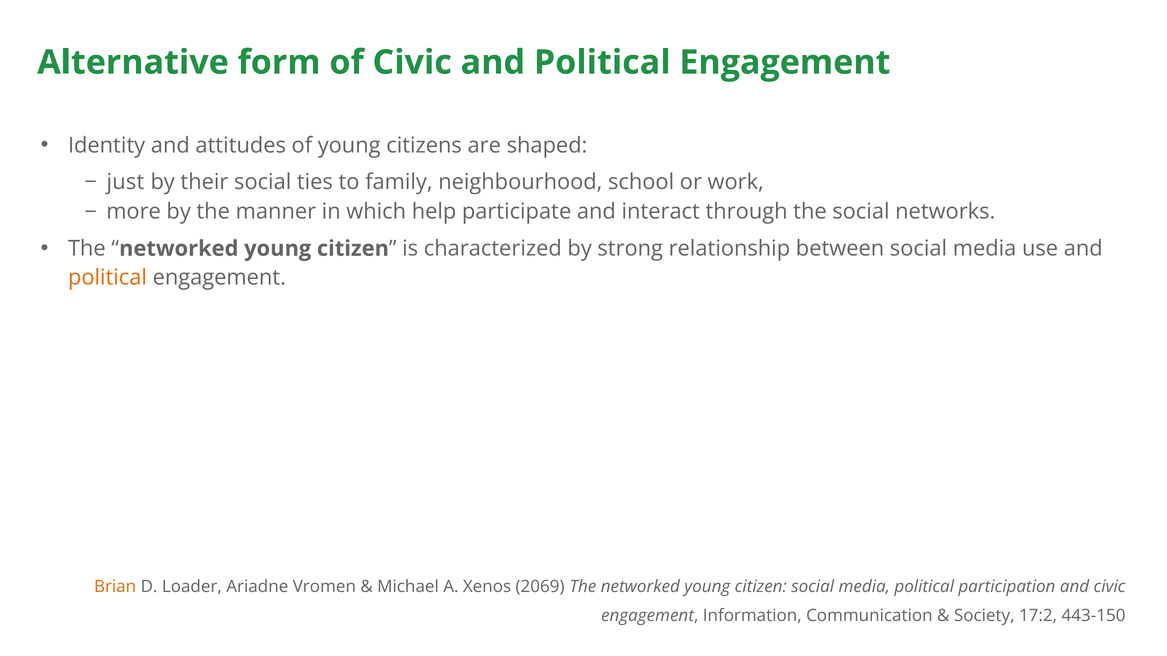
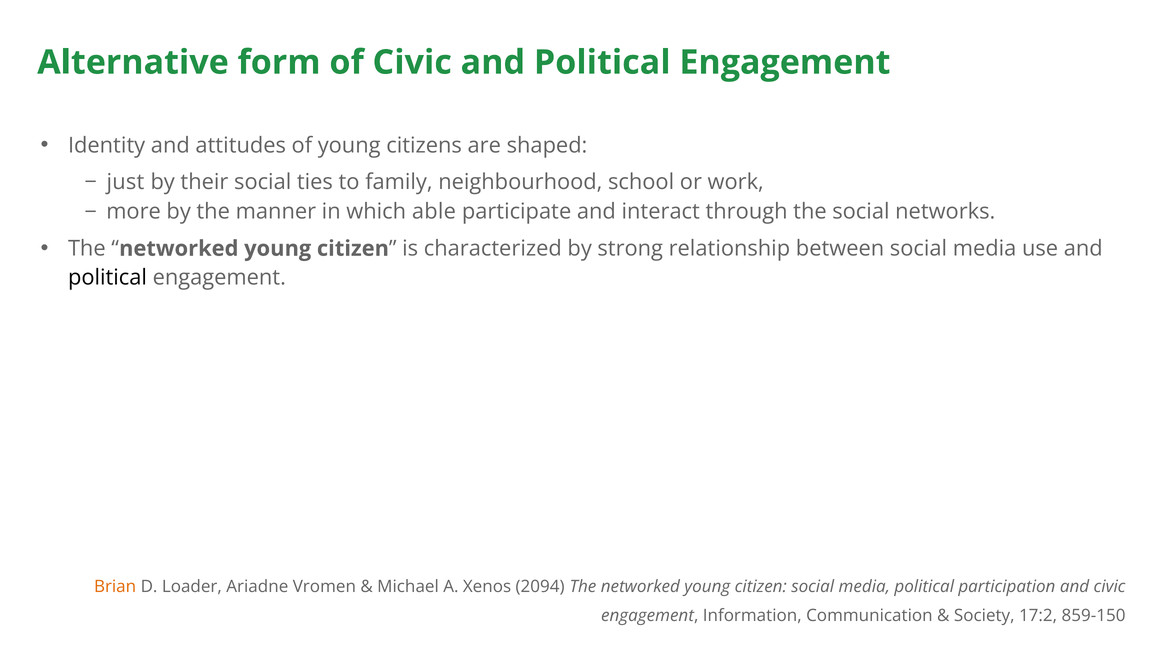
help: help -> able (434, 212)
political colour: orange -> black (108, 278)
2069: 2069 -> 2094 (540, 587)
443-150: 443-150 -> 859-150 (1094, 616)
